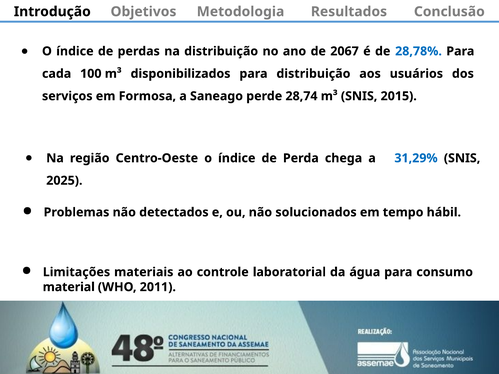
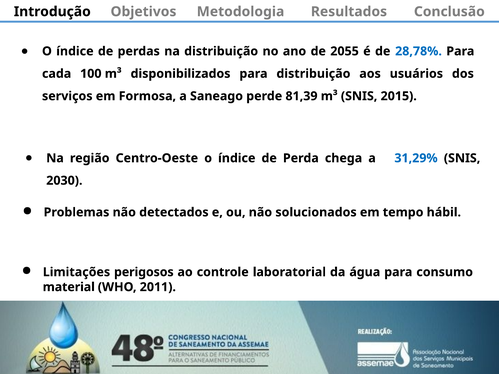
2067: 2067 -> 2055 (345, 51)
28,74: 28,74 -> 81,39 (301, 96)
2025: 2025 -> 2030 (64, 181)
materiais: materiais -> perigosos (144, 272)
